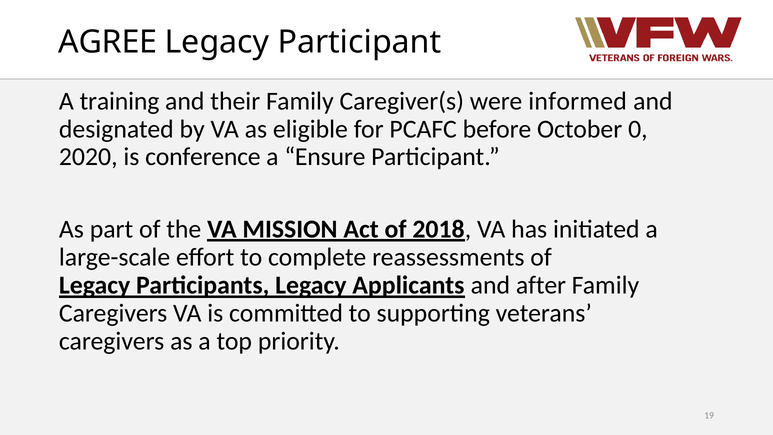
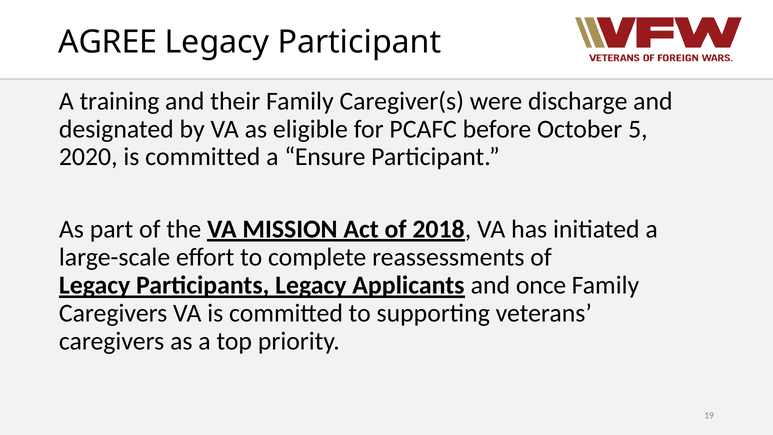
informed: informed -> discharge (578, 101)
0: 0 -> 5 (638, 129)
2020 is conference: conference -> committed (203, 157)
after: after -> once (541, 285)
